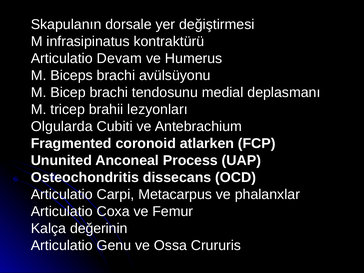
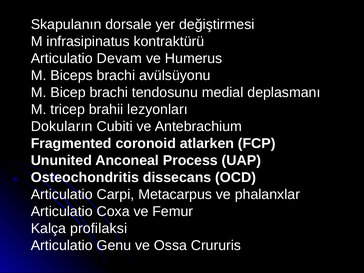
Olgularda: Olgularda -> Dokuların (62, 127)
değerinin: değerinin -> profilaksi (99, 228)
